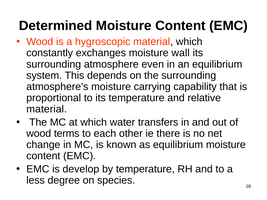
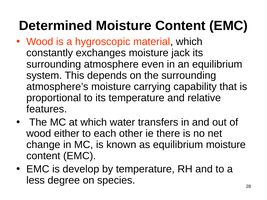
wall: wall -> jack (181, 53)
material: material -> features (47, 109)
terms: terms -> either (67, 134)
